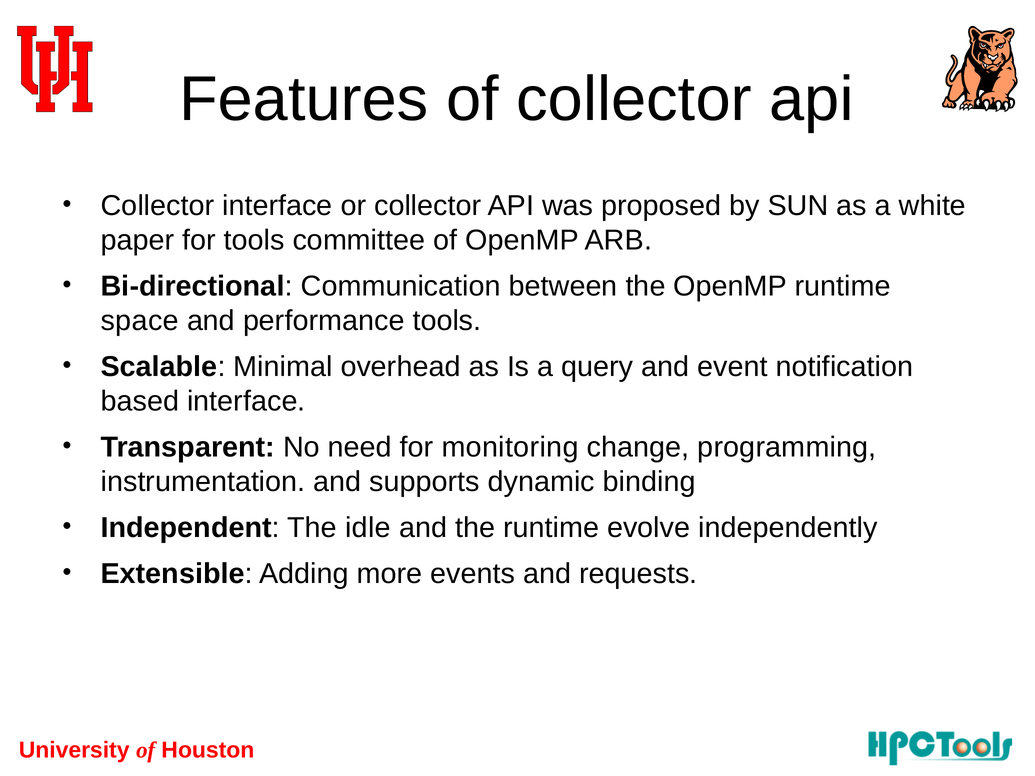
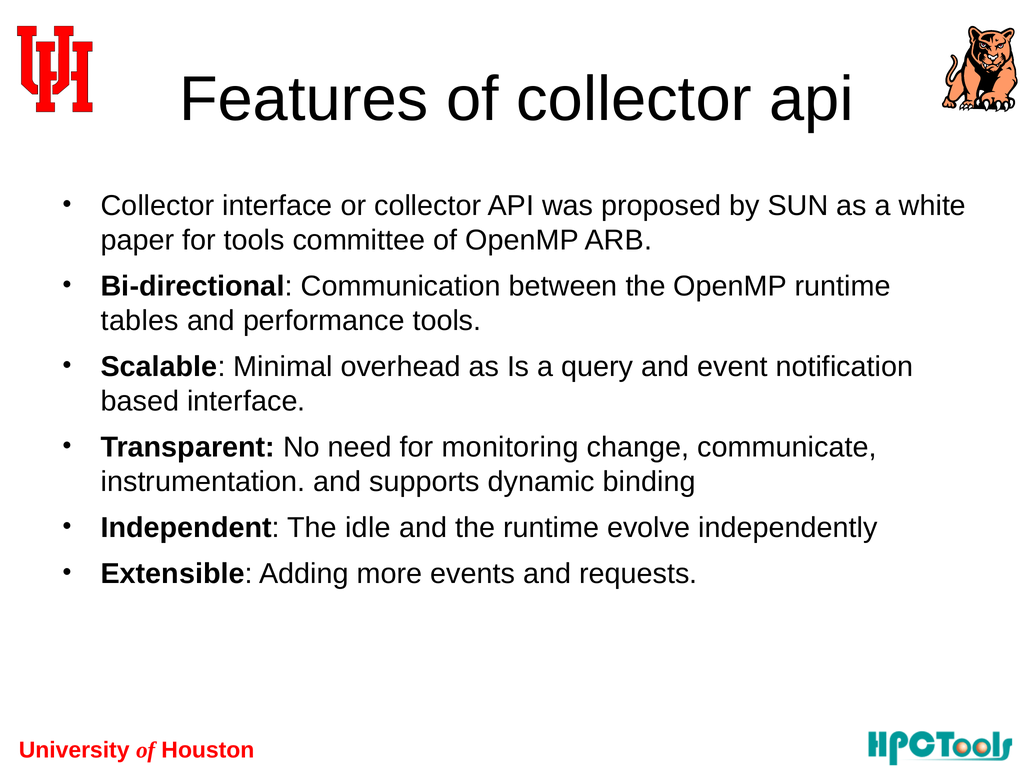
space: space -> tables (140, 321)
programming: programming -> communicate (787, 447)
